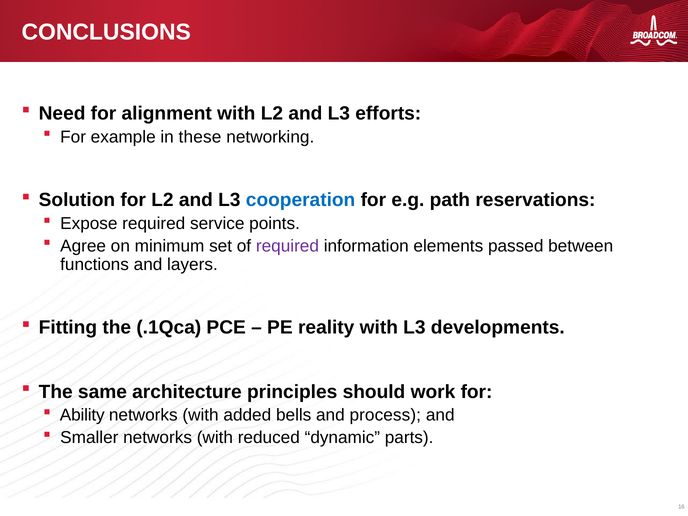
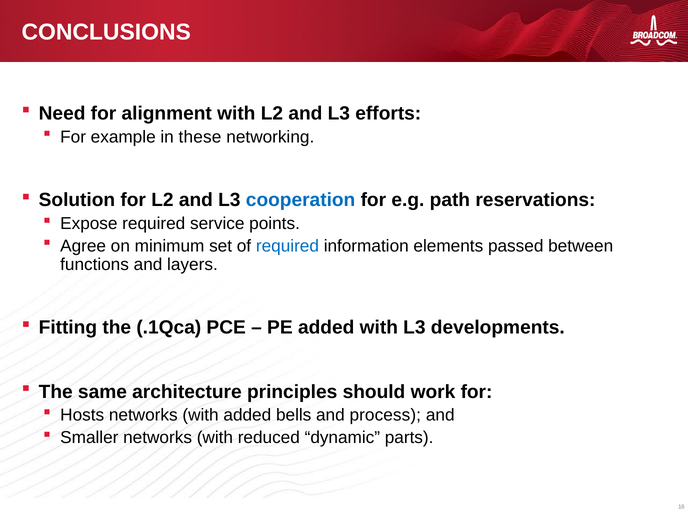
required colour: purple -> blue (287, 246)
PE reality: reality -> added (326, 328)
Ability: Ability -> Hosts (82, 415)
